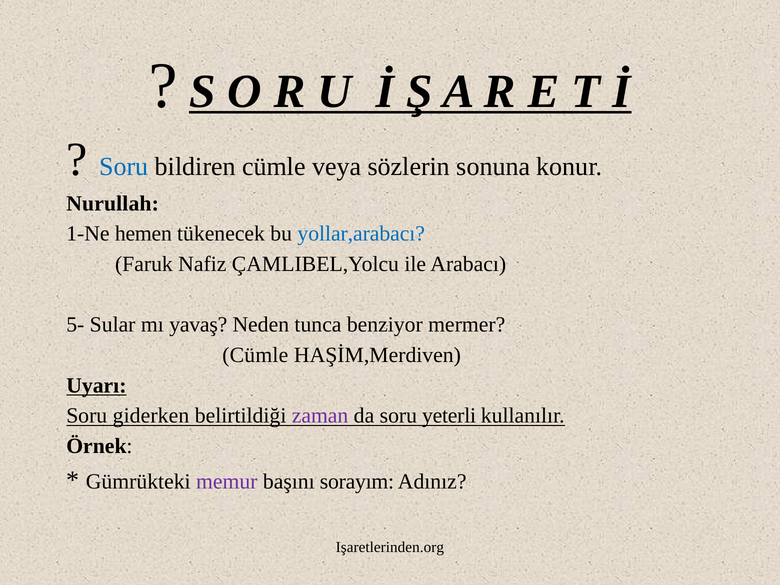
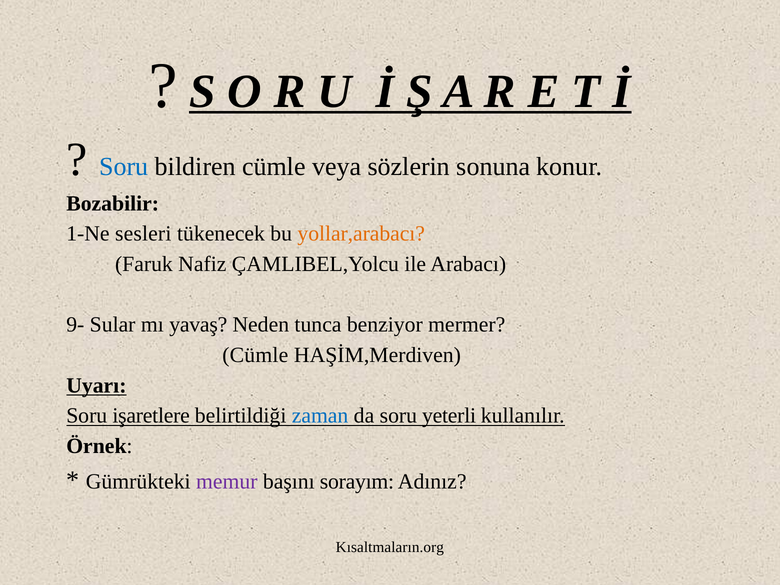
Nurullah: Nurullah -> Bozabilir (113, 203)
hemen: hemen -> sesleri (143, 234)
yollar,arabacı colour: blue -> orange (361, 234)
5-: 5- -> 9- (75, 325)
giderken: giderken -> işaretlere (151, 416)
zaman colour: purple -> blue (320, 416)
Işaretlerinden.org: Işaretlerinden.org -> Kısaltmaların.org (390, 547)
